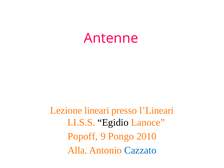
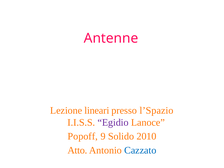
l’Lineari: l’Lineari -> l’Spazio (156, 110)
Egidio colour: black -> purple (113, 122)
Pongo: Pongo -> Solido (121, 136)
Alla: Alla -> Atto (77, 150)
